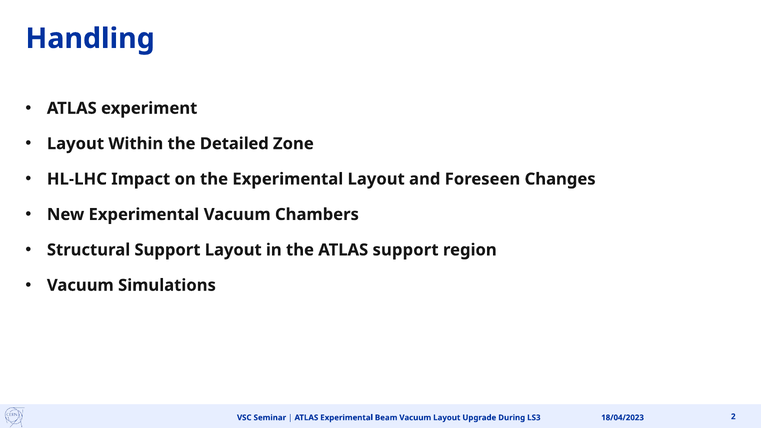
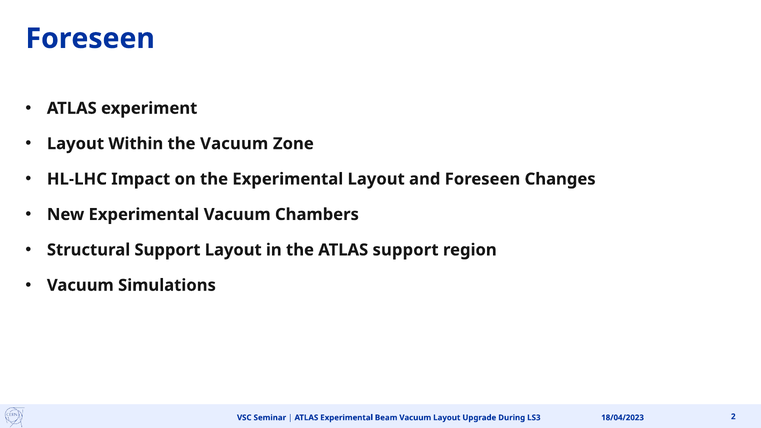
Handling: Handling -> Foreseen (90, 39)
the Detailed: Detailed -> Vacuum (234, 144)
